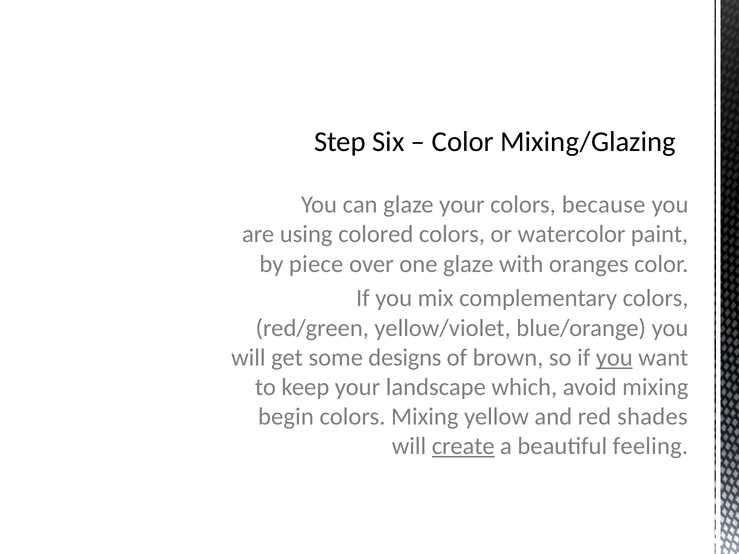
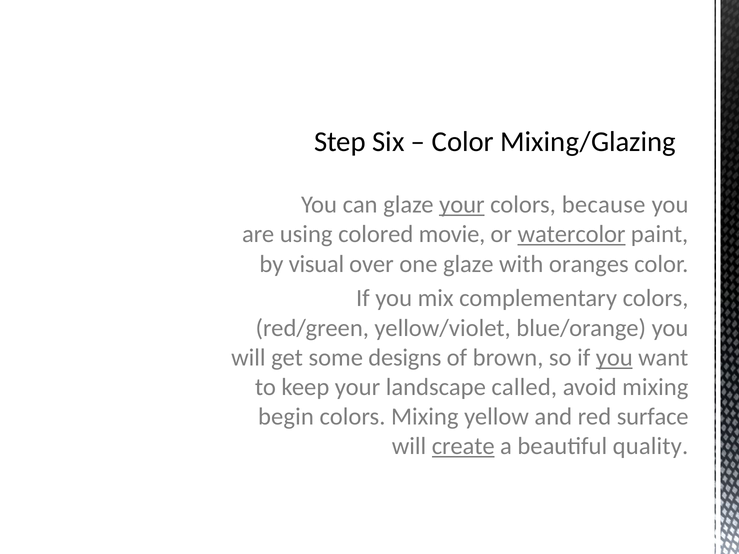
your underline: none -> present (462, 205)
colored colors: colors -> movie (452, 234)
watercolor underline: none -> present (572, 234)
piece: piece -> visual (316, 264)
which: which -> called (524, 387)
shades: shades -> surface (653, 417)
feeling: feeling -> quality (650, 446)
